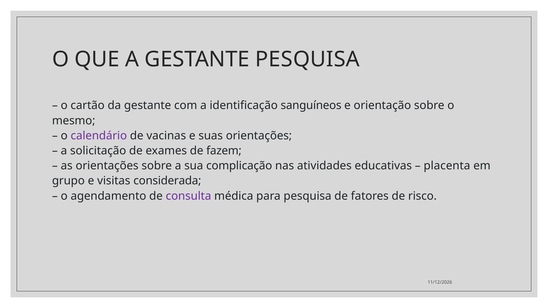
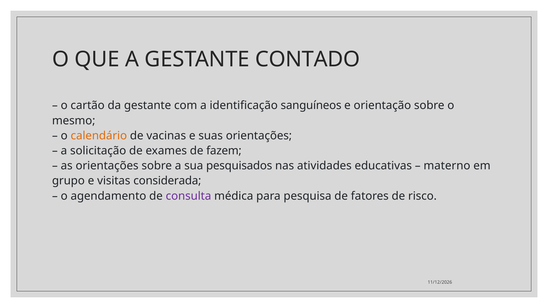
GESTANTE PESQUISA: PESQUISA -> CONTADO (308, 60)
calendário colour: purple -> orange (99, 136)
complicação: complicação -> pesquisados (239, 166)
placenta: placenta -> materno (447, 166)
